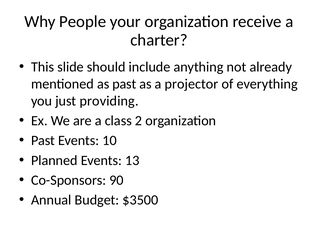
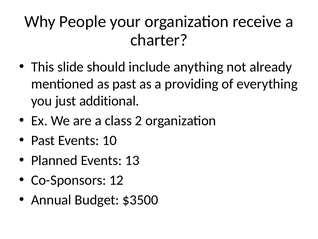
projector: projector -> providing (192, 84)
providing: providing -> additional (109, 101)
90: 90 -> 12 (116, 180)
